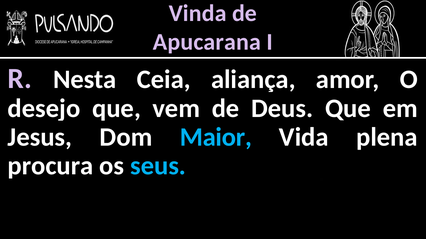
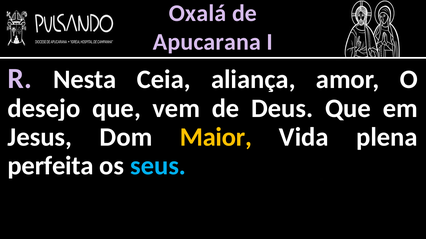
Vinda: Vinda -> Oxalá (198, 13)
Maior colour: light blue -> yellow (216, 138)
procura: procura -> perfeita (51, 166)
